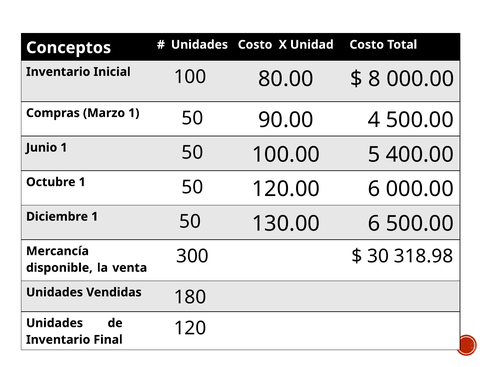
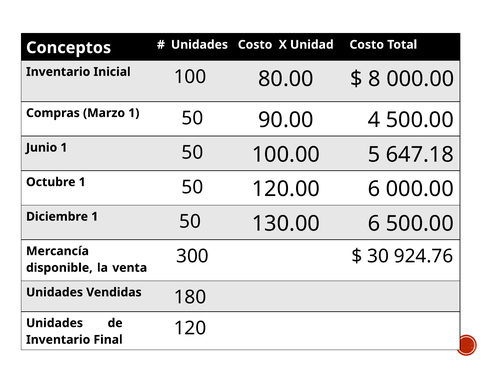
400.00: 400.00 -> 647.18 (420, 155)
318.98: 318.98 -> 924.76 (424, 256)
